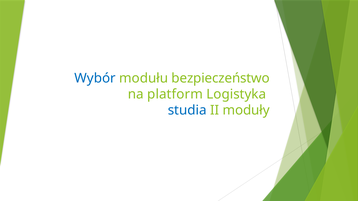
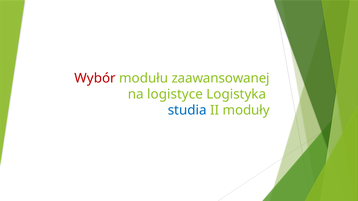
Wybór colour: blue -> red (95, 78)
bezpieczeństwo: bezpieczeństwo -> zaawansowanej (221, 78)
platform: platform -> logistyce (175, 94)
